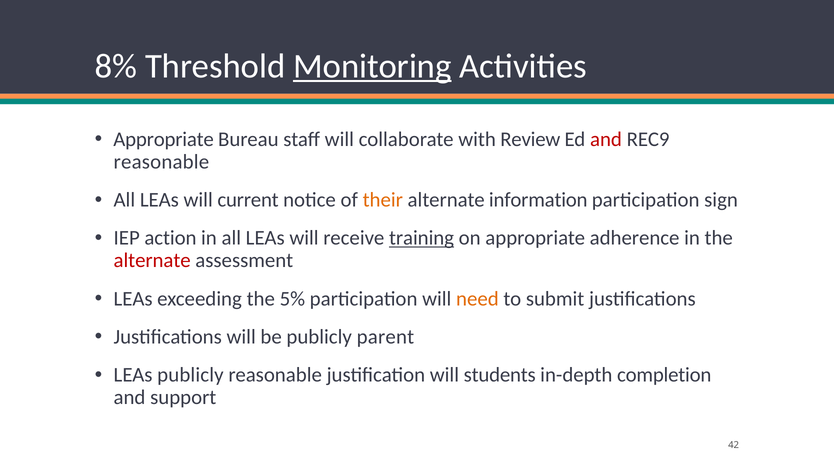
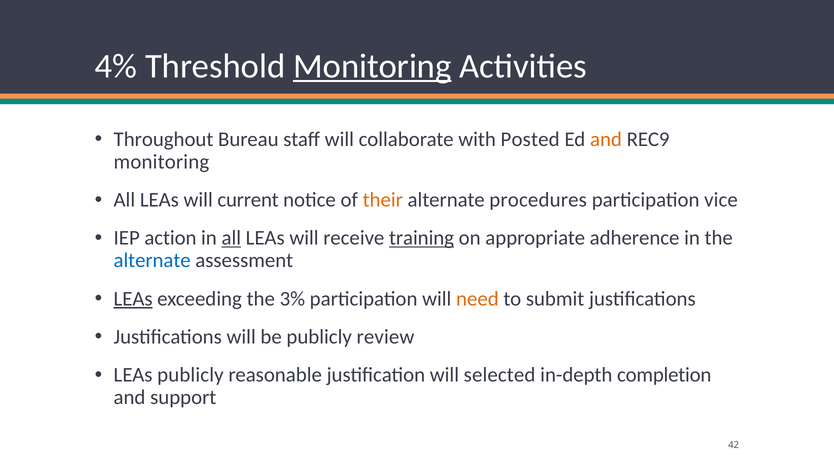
8%: 8% -> 4% (116, 66)
Appropriate: Appropriate -> Throughout (163, 139)
Review: Review -> Posted (530, 139)
and colour: red -> orange (606, 139)
reasonable: reasonable -> monitoring (161, 162)
information: information -> procedures (538, 200)
sign: sign -> vice (721, 200)
all underline: none -> present (231, 238)
alternate colour: red -> blue (152, 261)
LEAs underline: none -> present (133, 299)
5%: 5% -> 3% (292, 299)
parent: parent -> review (385, 337)
students: students -> selected (500, 375)
